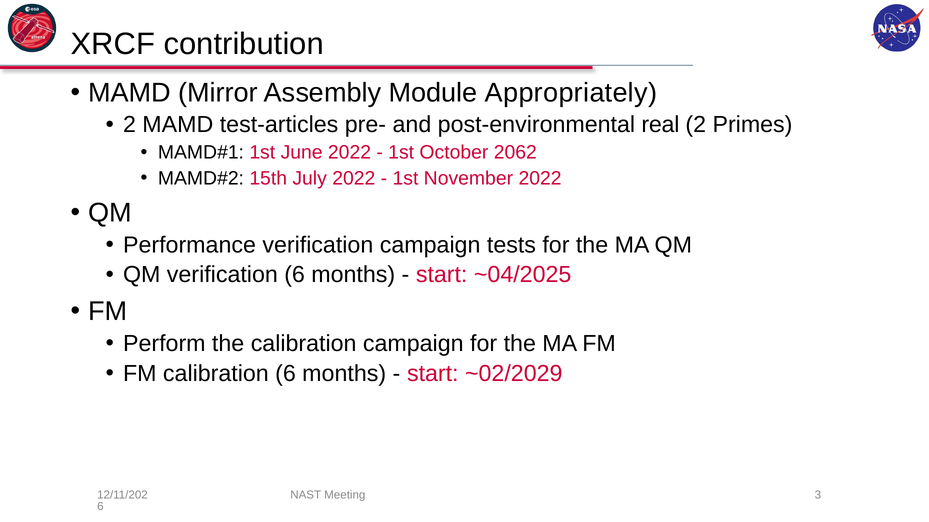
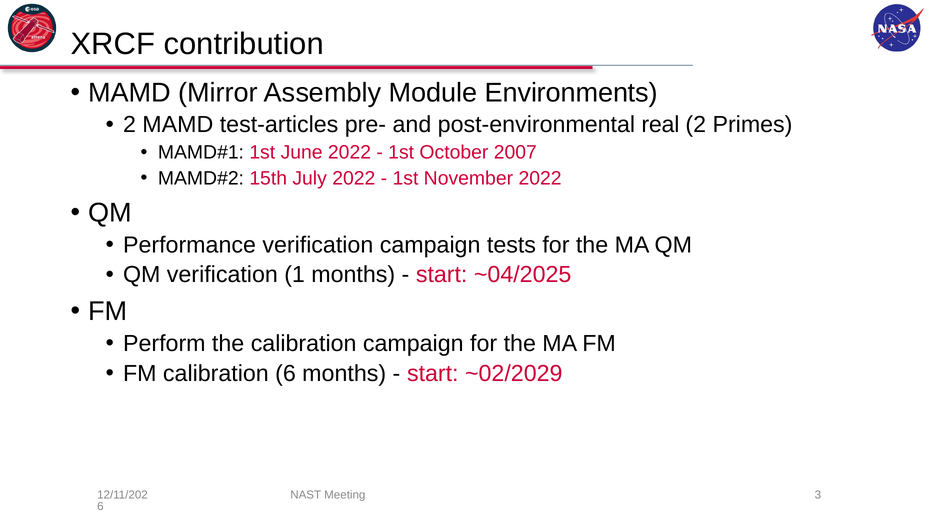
Appropriately: Appropriately -> Environments (571, 93)
2062: 2062 -> 2007 (515, 153)
verification 6: 6 -> 1 (295, 275)
